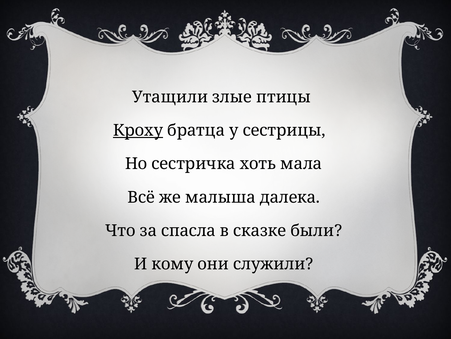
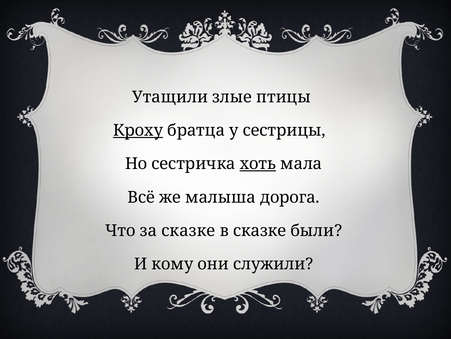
хоть underline: none -> present (258, 164)
далека: далека -> дорога (290, 197)
за спасла: спасла -> сказке (188, 230)
